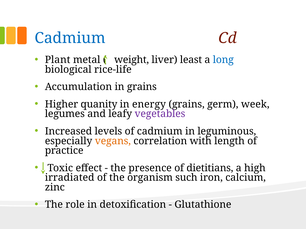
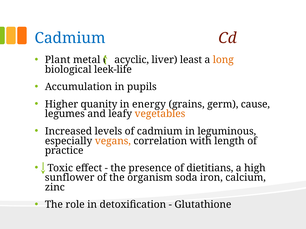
weight: weight -> acyclic (132, 60)
long colour: blue -> orange (223, 60)
rice-life: rice-life -> leek-life (113, 70)
in grains: grains -> pupils (142, 87)
week: week -> cause (255, 104)
vegetables colour: purple -> orange (160, 114)
irradiated: irradiated -> sunflower (70, 178)
such: such -> soda (186, 178)
